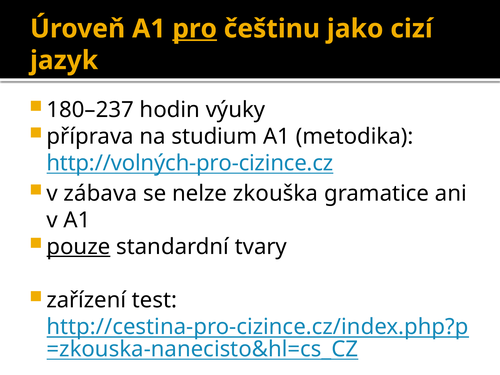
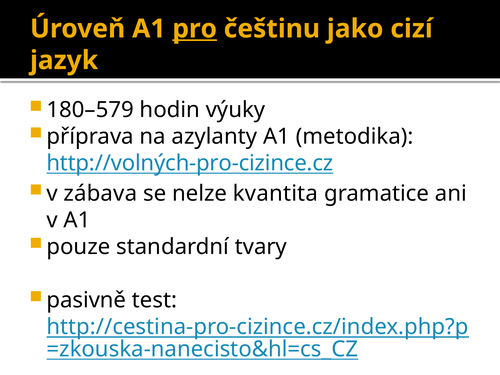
180–237: 180–237 -> 180–579 (90, 110)
studium: studium -> azylanty (214, 136)
zkouška: zkouška -> kvantita (275, 193)
pouze underline: present -> none (78, 247)
zařízení: zařízení -> pasivně (86, 300)
